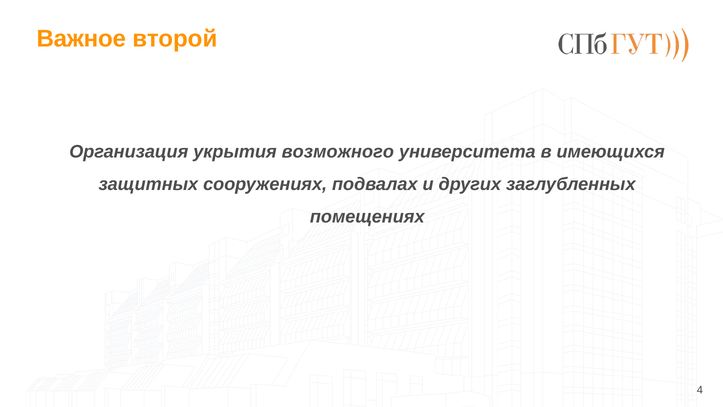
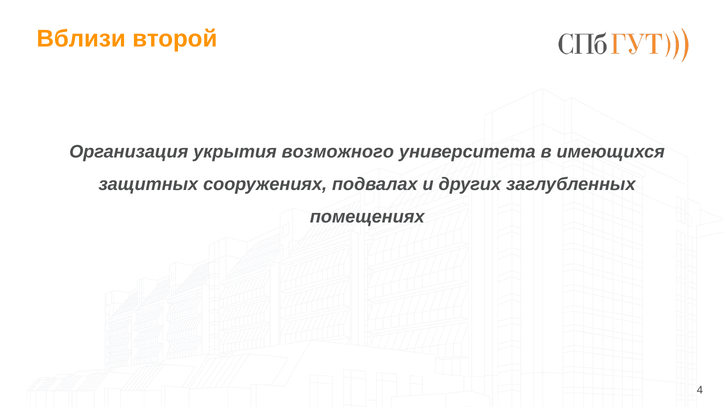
Важное: Важное -> Вблизи (81, 39)
